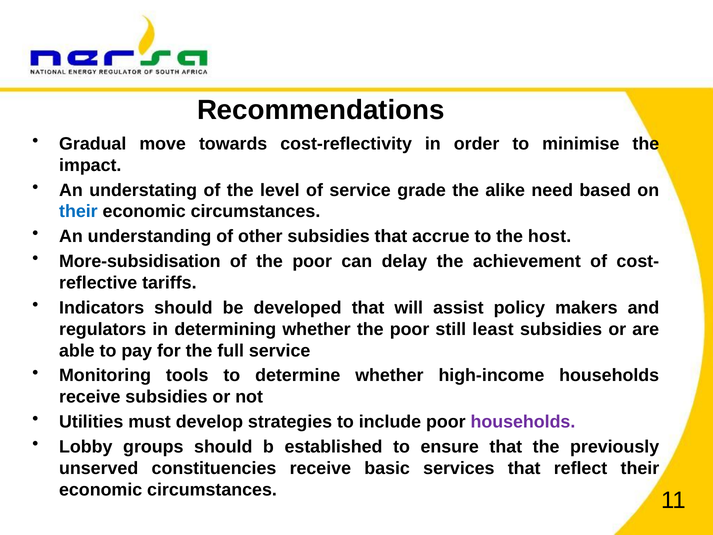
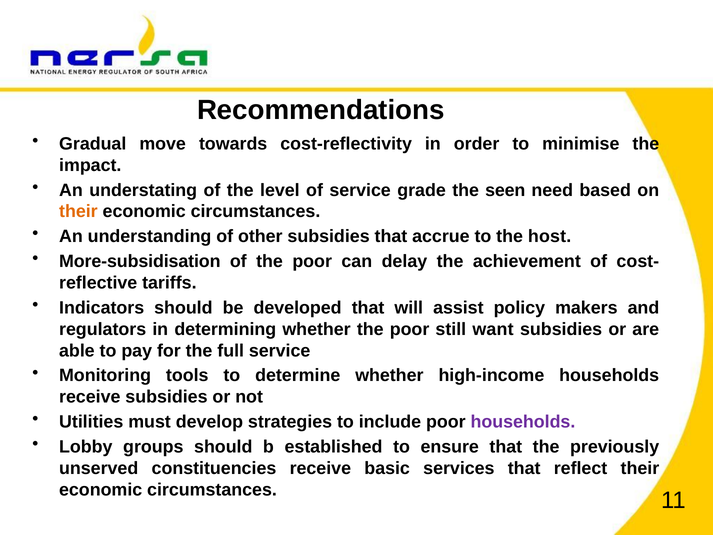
alike: alike -> seen (505, 190)
their colour: blue -> orange (78, 211)
least: least -> want (493, 329)
